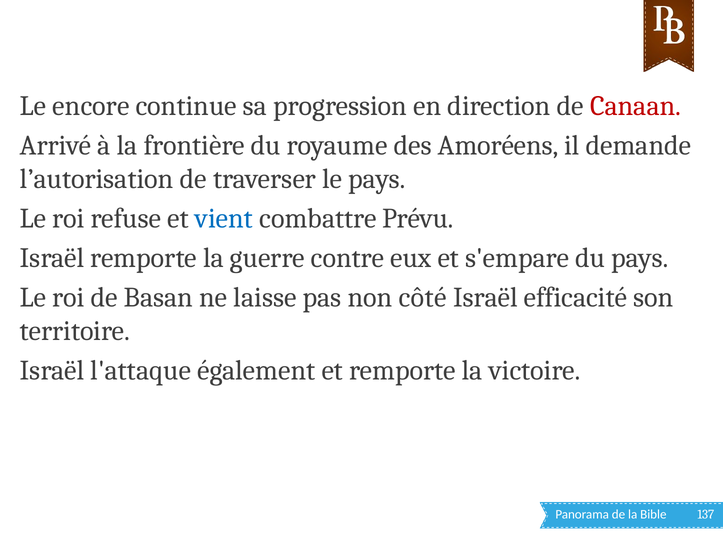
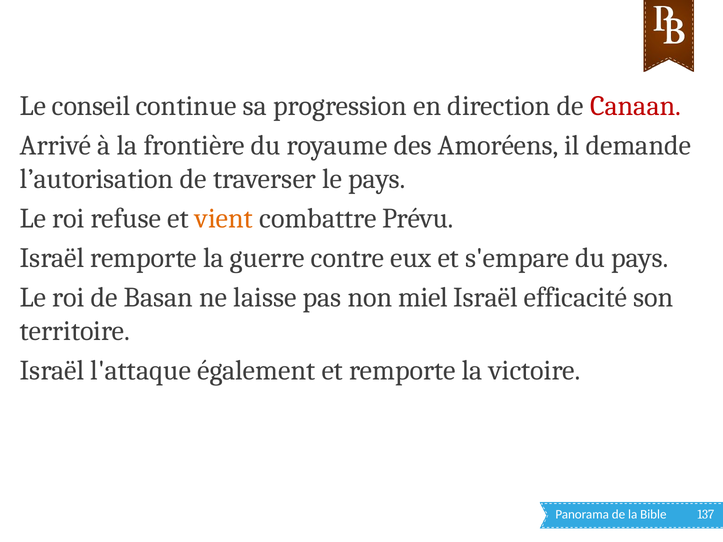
encore: encore -> conseil (91, 106)
vient colour: blue -> orange (224, 219)
côté: côté -> miel (423, 297)
